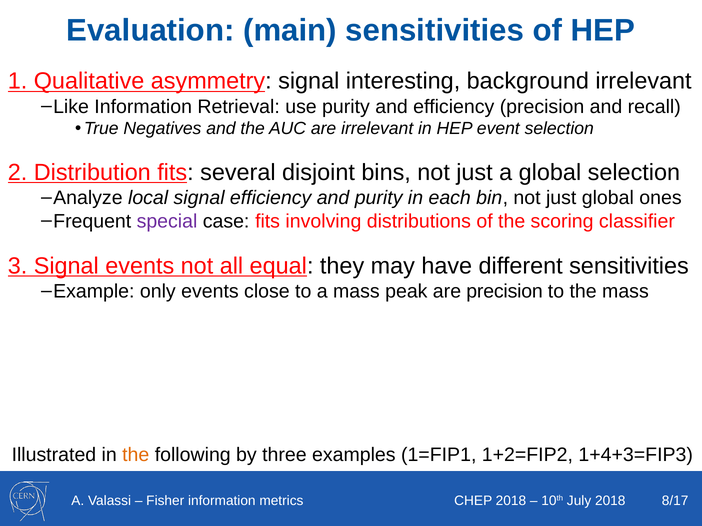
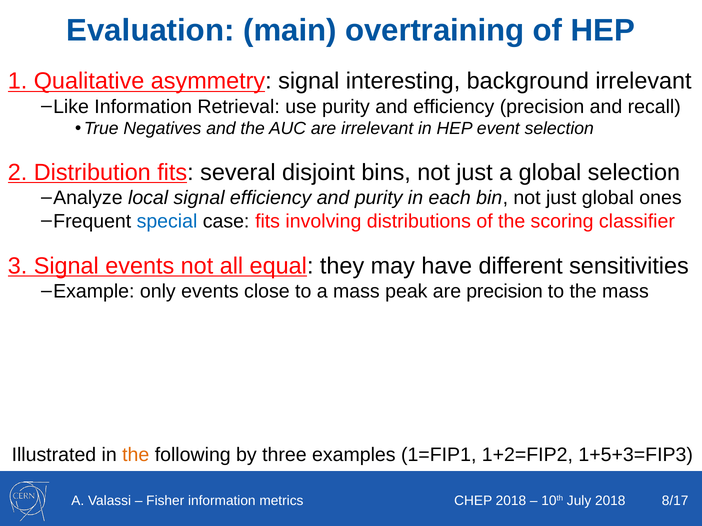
main sensitivities: sensitivities -> overtraining (435, 31)
special colour: purple -> blue (167, 221)
1+4+3=FIP3: 1+4+3=FIP3 -> 1+5+3=FIP3 (636, 455)
